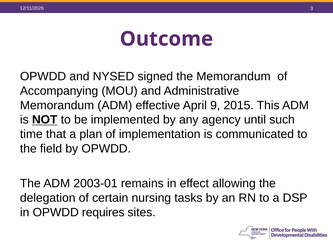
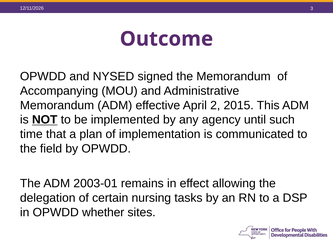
9: 9 -> 2 (215, 105)
requires: requires -> whether (103, 212)
